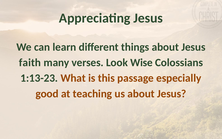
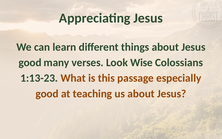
faith: faith -> good (30, 62)
